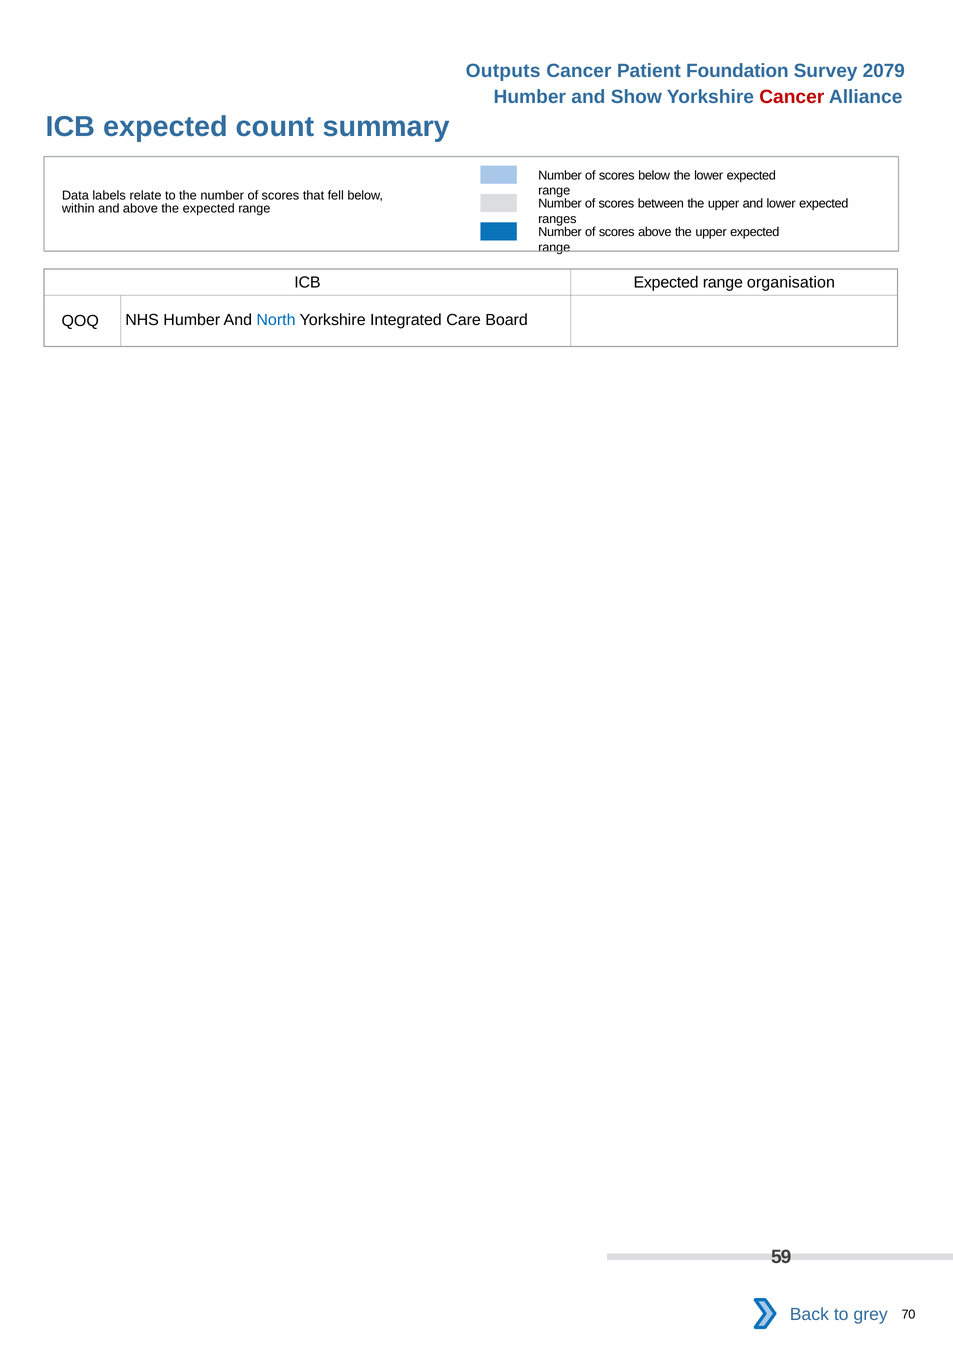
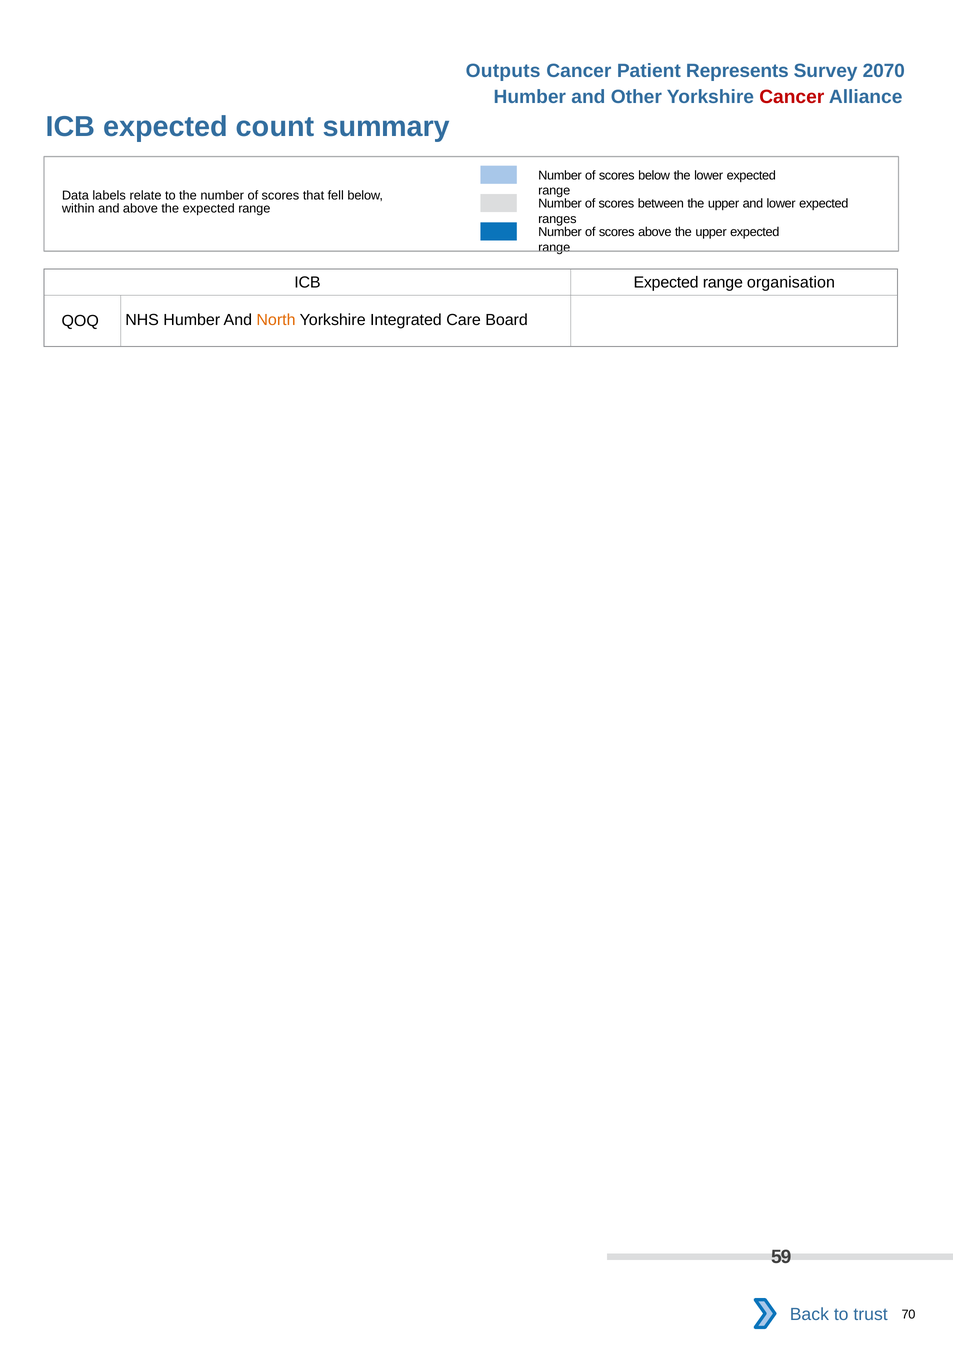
Foundation: Foundation -> Represents (737, 71)
2079: 2079 -> 2070 (884, 71)
Show: Show -> Other (636, 97)
North colour: blue -> orange (276, 320)
grey: grey -> trust (871, 1315)
